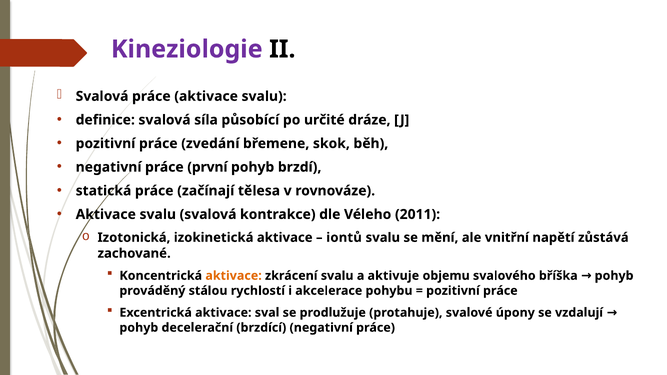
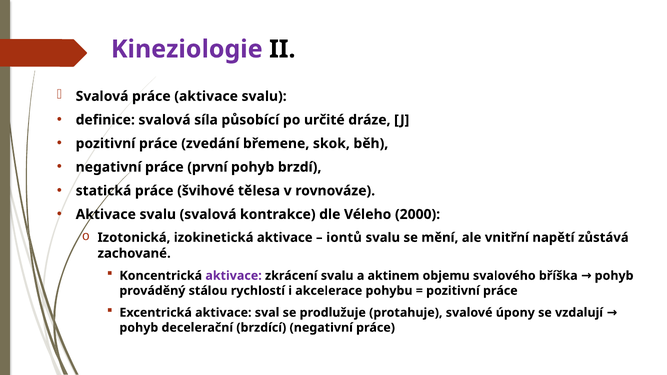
začínají: začínají -> švihové (206, 191)
2011: 2011 -> 2000 (418, 214)
aktivace colour: orange -> purple (234, 276)
aktivuje: aktivuje -> aktinem (393, 276)
